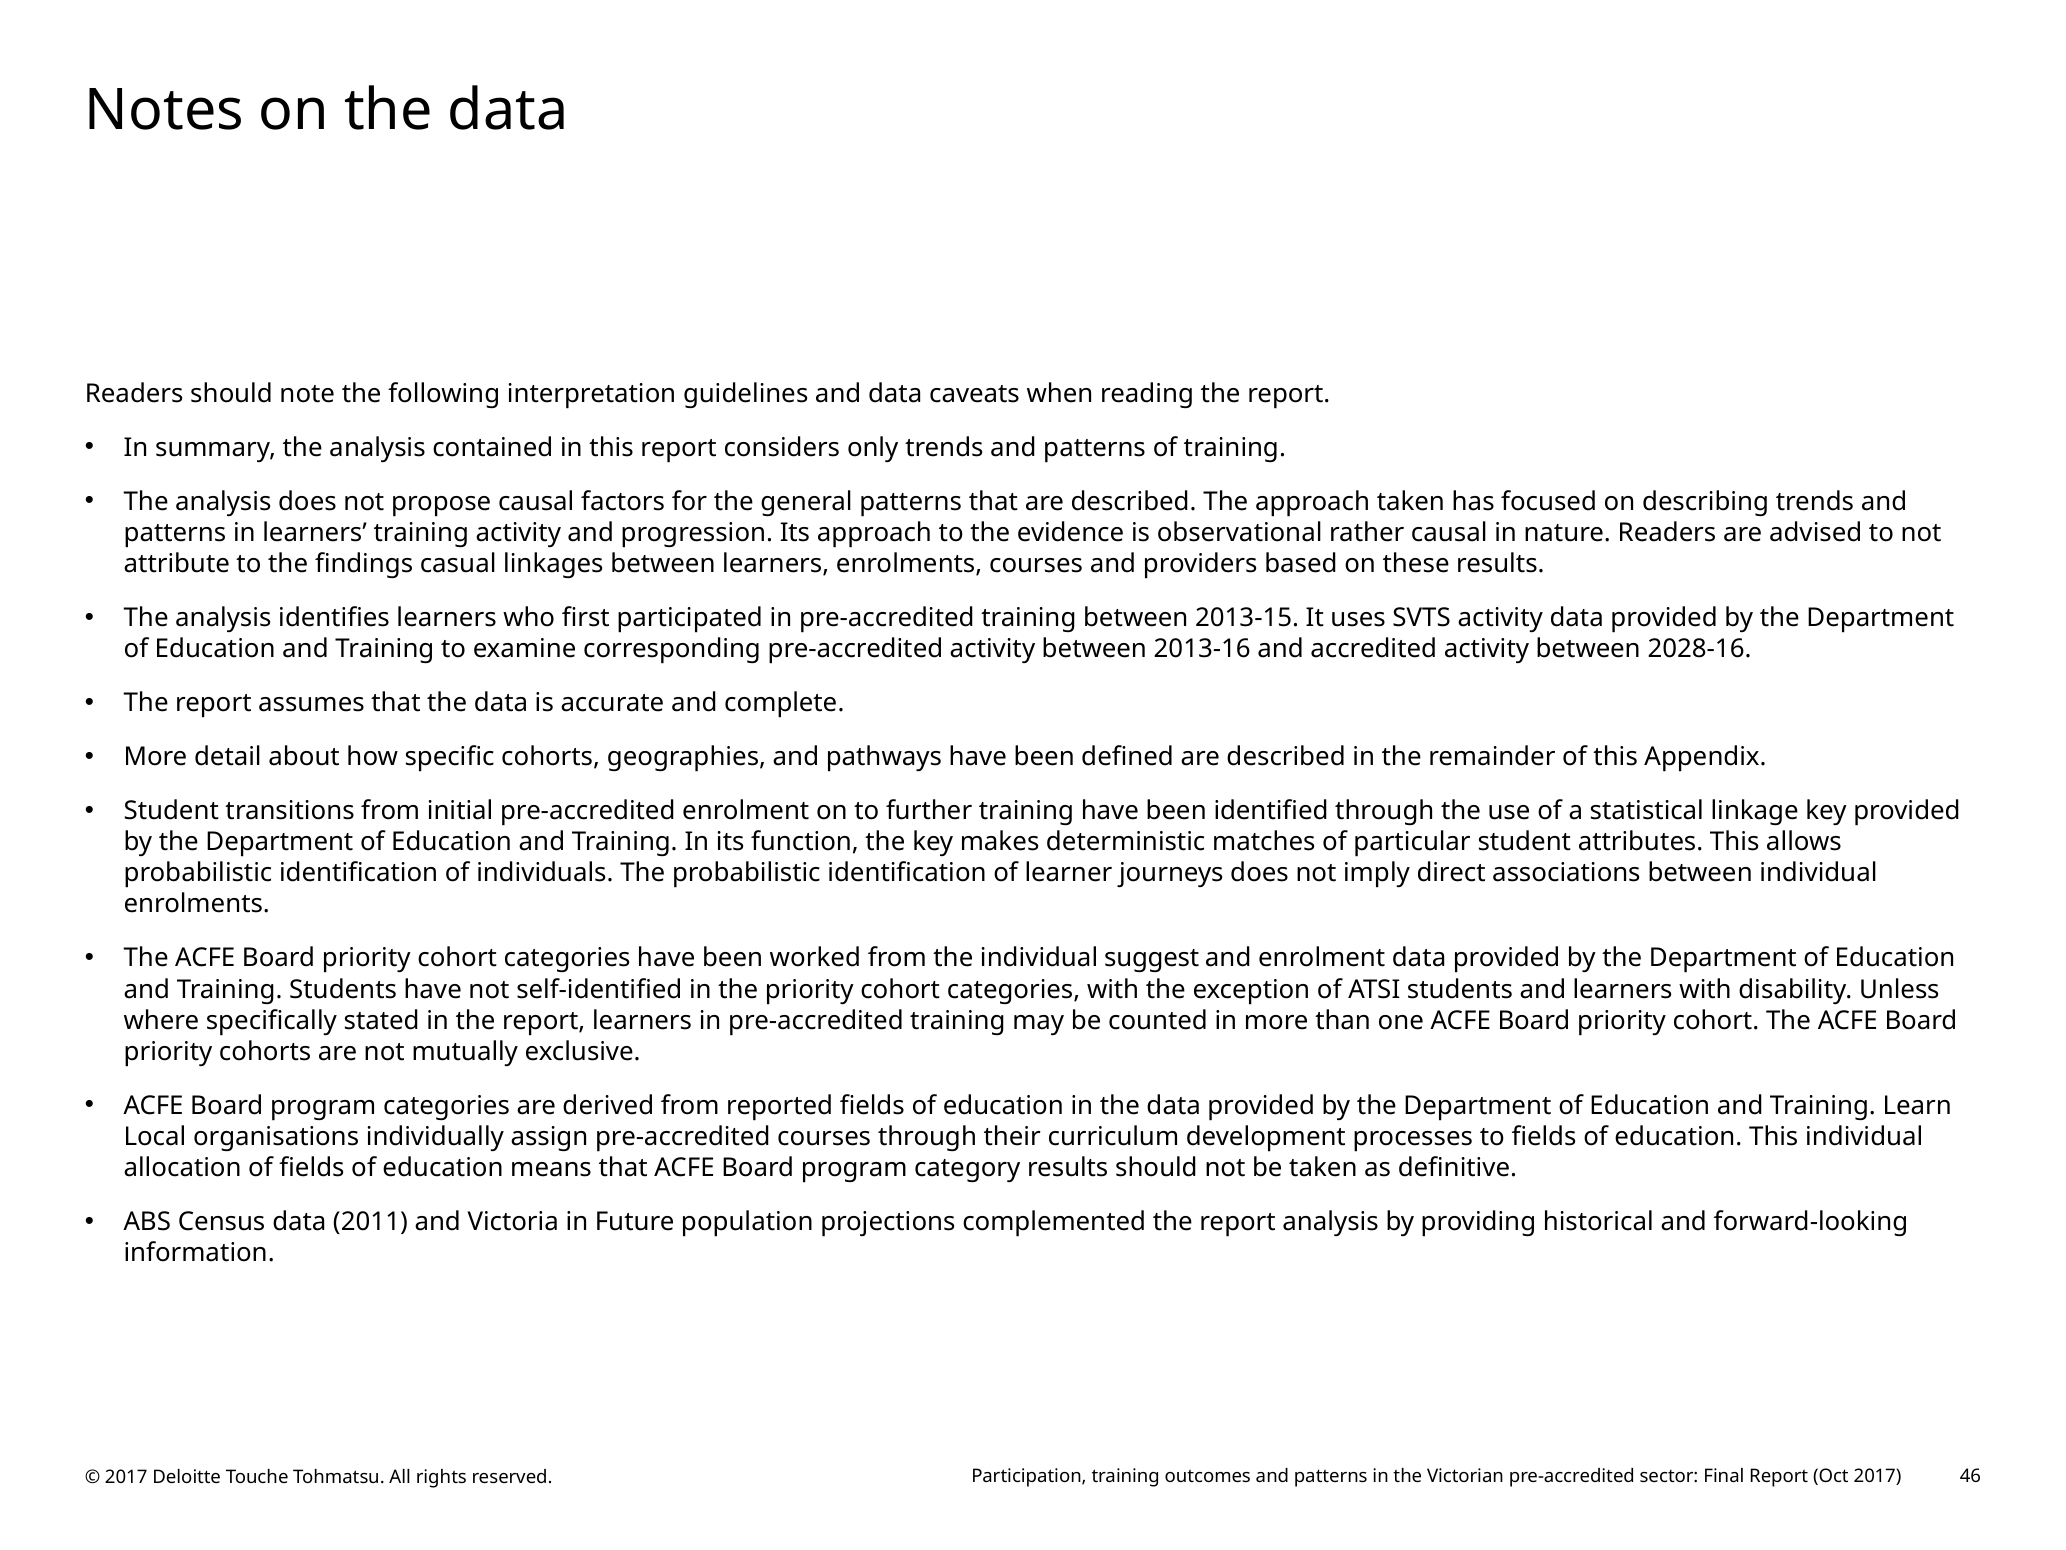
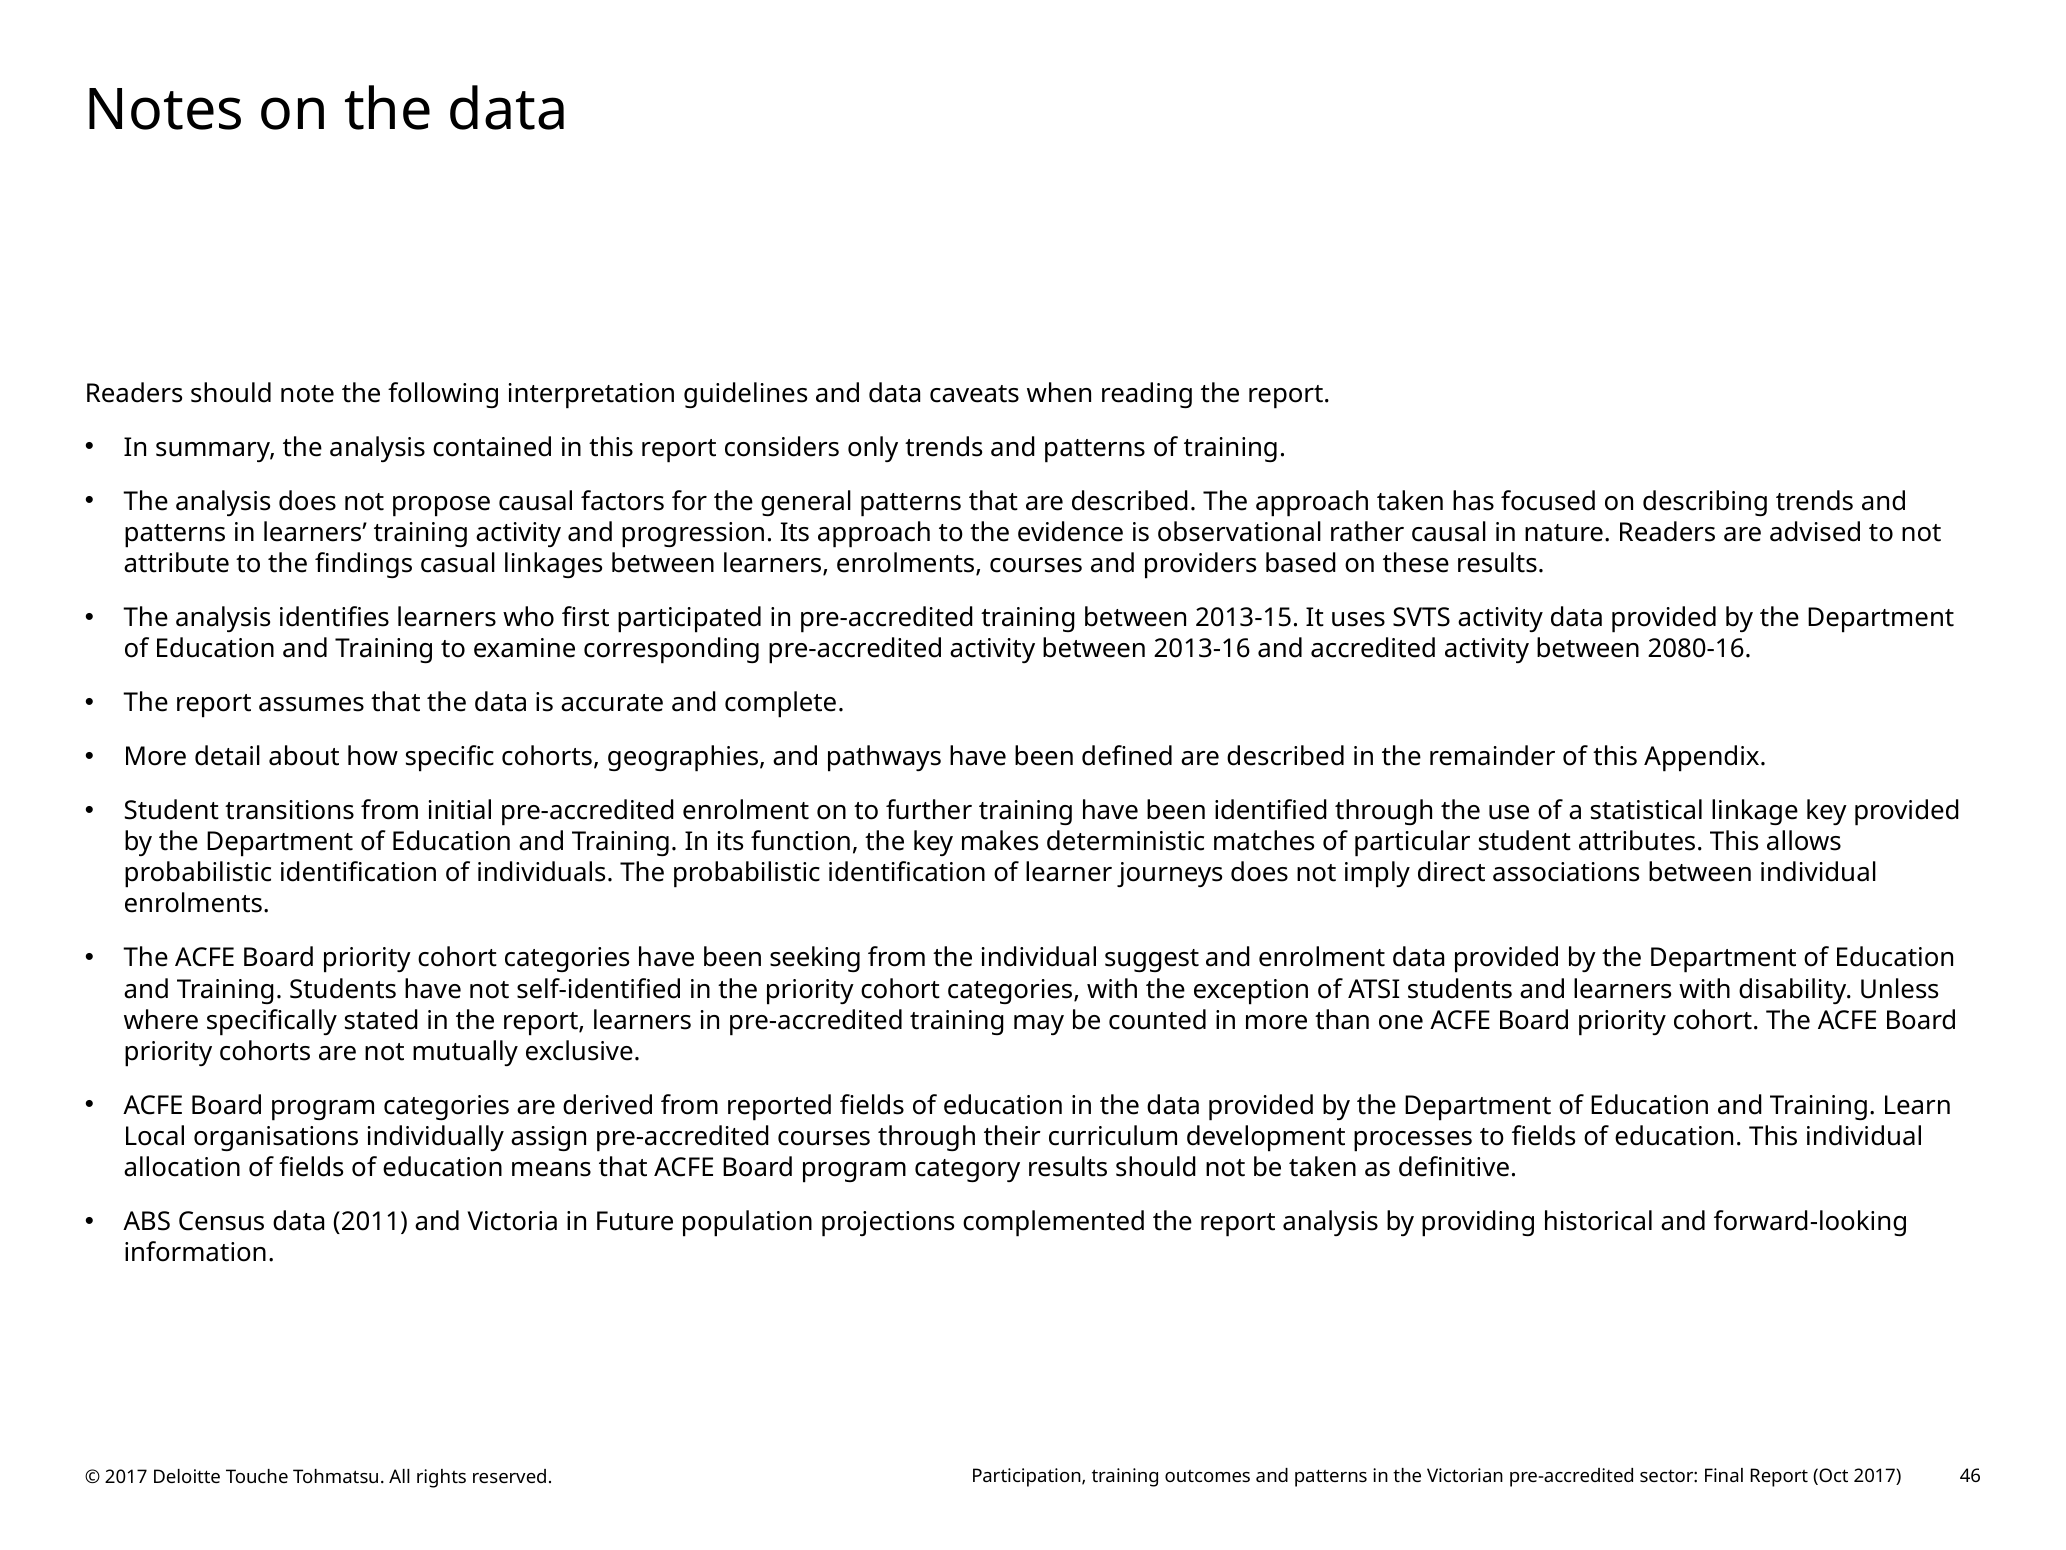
2028-16: 2028-16 -> 2080-16 (1700, 649)
worked: worked -> seeking (816, 958)
